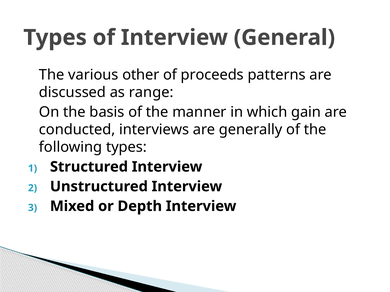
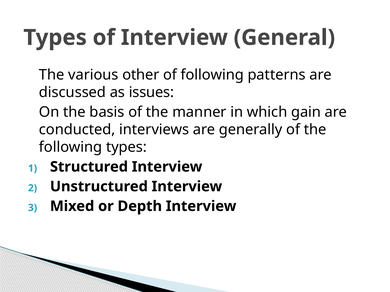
of proceeds: proceeds -> following (212, 75)
range: range -> issues (151, 92)
